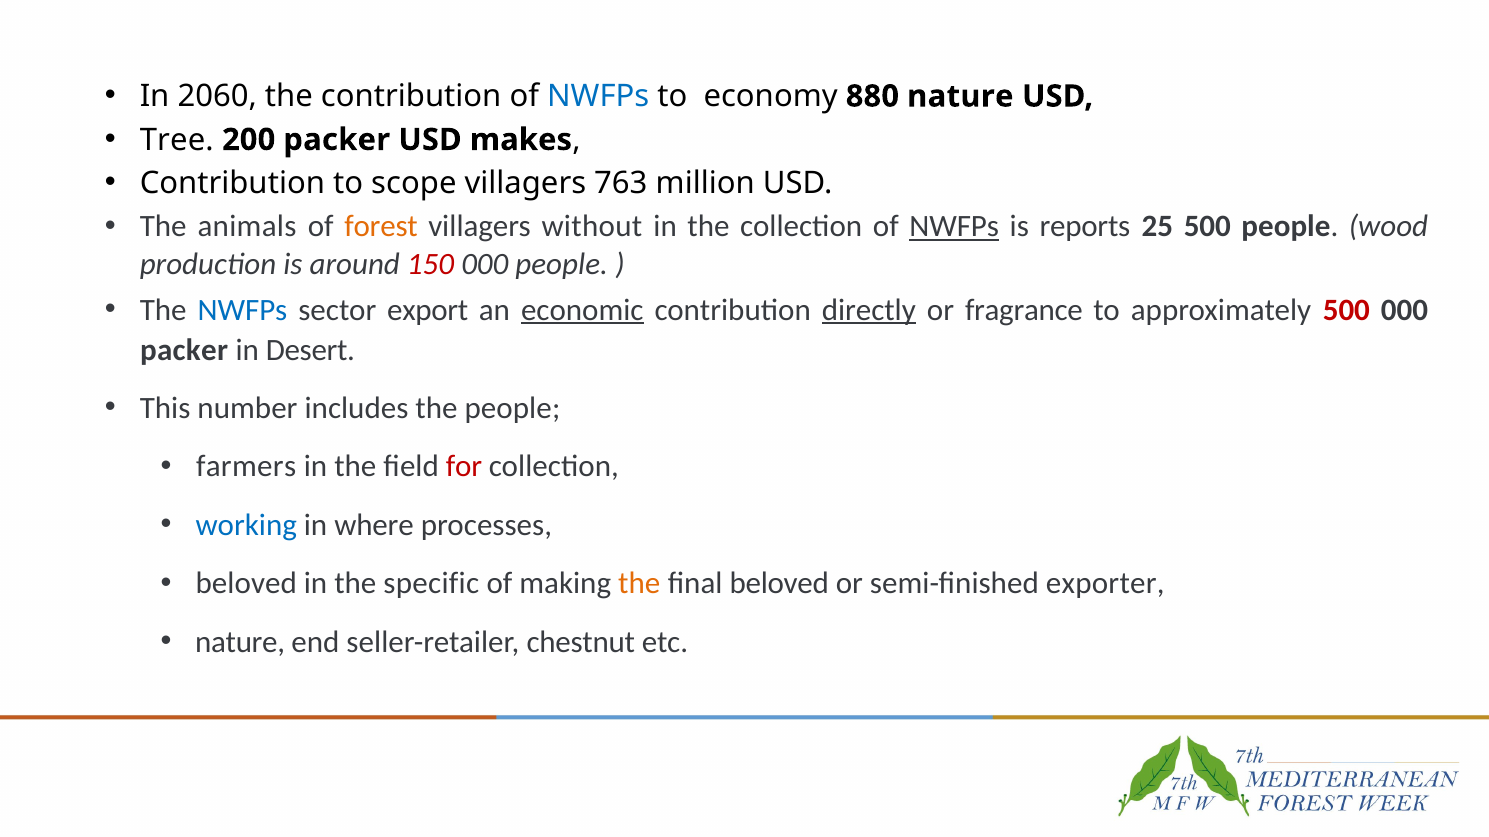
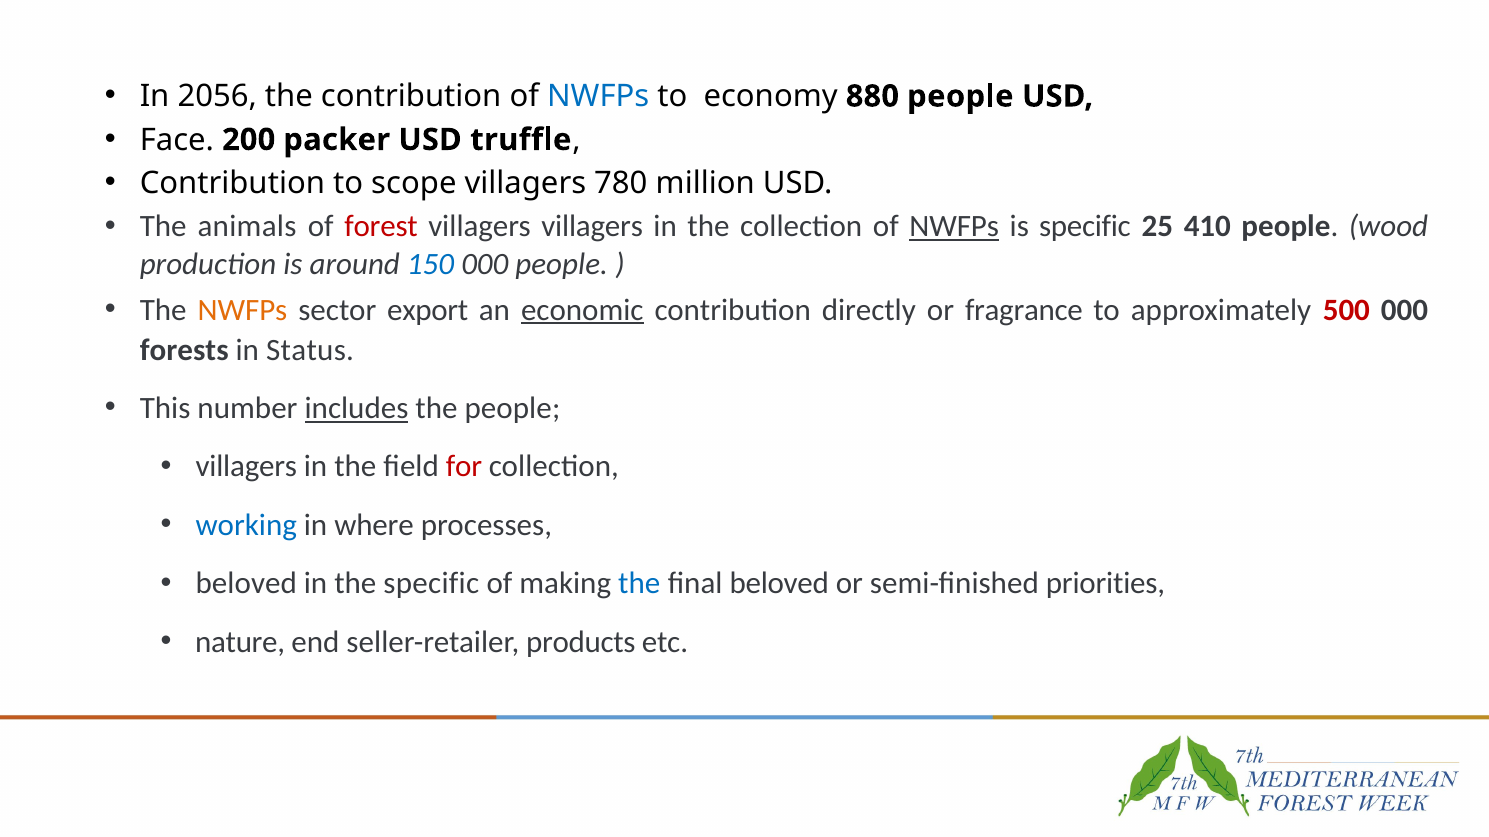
2060: 2060 -> 2056 (217, 96)
880 nature: nature -> people (960, 96)
Tree: Tree -> Face (177, 140)
makes: makes -> truffle (521, 140)
763: 763 -> 780 (621, 183)
forest colour: orange -> red (381, 227)
villagers without: without -> villagers (592, 227)
is reports: reports -> specific (1085, 227)
25 500: 500 -> 410 (1207, 227)
150 colour: red -> blue (431, 264)
NWFPs colour: blue -> orange (242, 310)
directly underline: present -> none (869, 310)
packer: packer -> forests (184, 350)
Desert: Desert -> Status (310, 350)
includes underline: none -> present (357, 409)
farmers: farmers -> villagers (246, 467)
the colour: orange -> blue (639, 584)
exporter: exporter -> priorities (1106, 584)
chestnut: chestnut -> products (581, 642)
